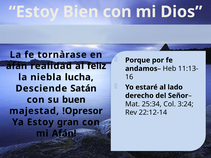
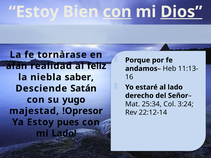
con underline: none -> present (117, 12)
Dios underline: none -> present (181, 12)
lucha: lucha -> saber (79, 77)
buen: buen -> yugo (74, 100)
gran: gran -> pues (68, 122)
mi Afán: Afán -> Lado (64, 134)
